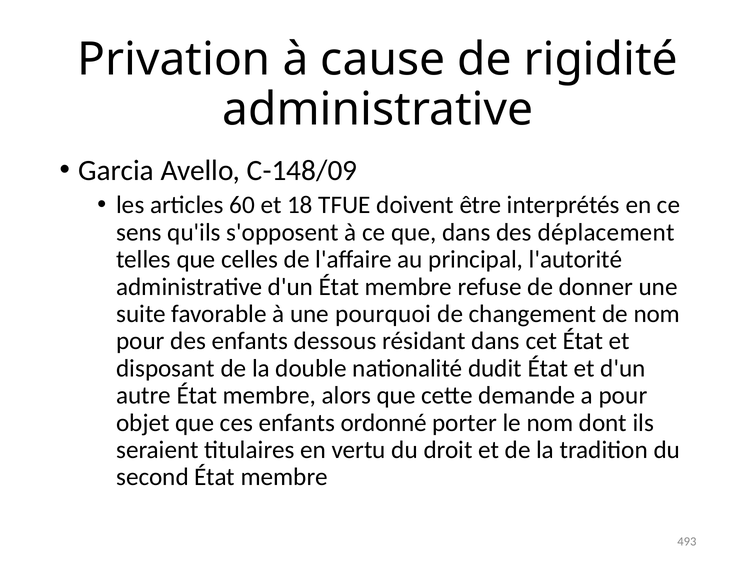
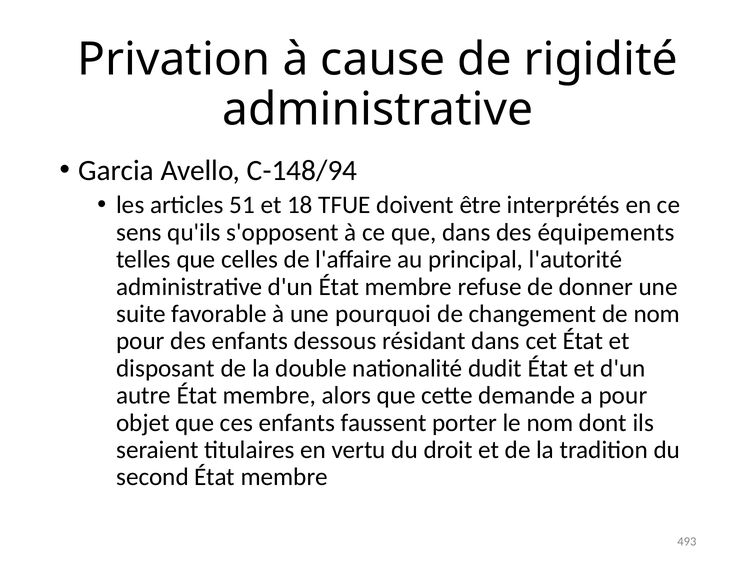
C-148/09: C-148/09 -> C-148/94 (302, 170)
60: 60 -> 51 (242, 205)
déplacement: déplacement -> équipements (606, 232)
ordonné: ordonné -> faussent (384, 423)
